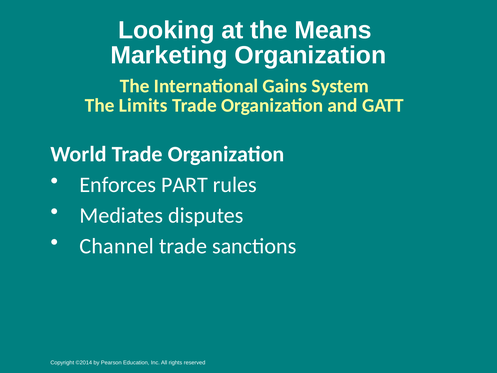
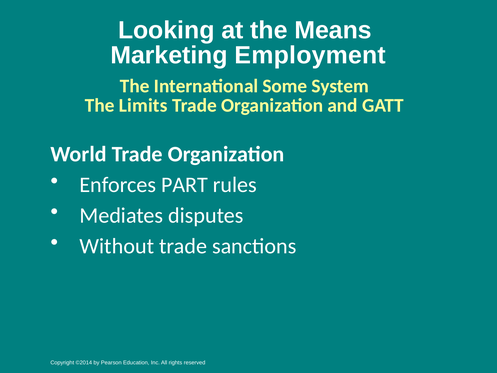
Marketing Organization: Organization -> Employment (310, 55)
Gains: Gains -> Some (285, 86)
Channel: Channel -> Without (117, 246)
